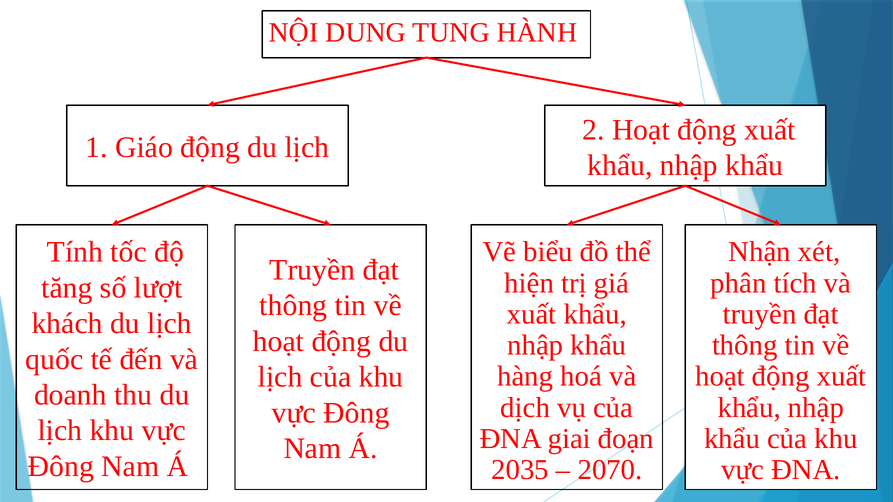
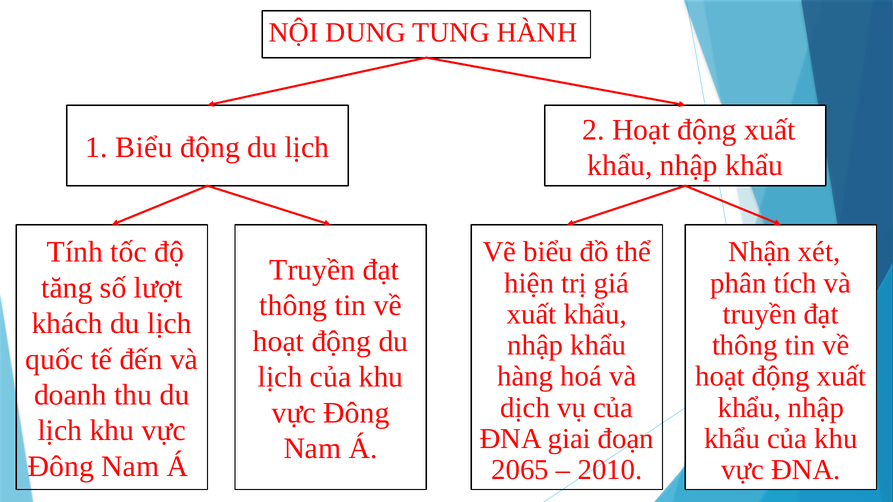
1 Giáo: Giáo -> Biểu (144, 148)
2035: 2035 -> 2065 (520, 470)
2070: 2070 -> 2010 (610, 470)
